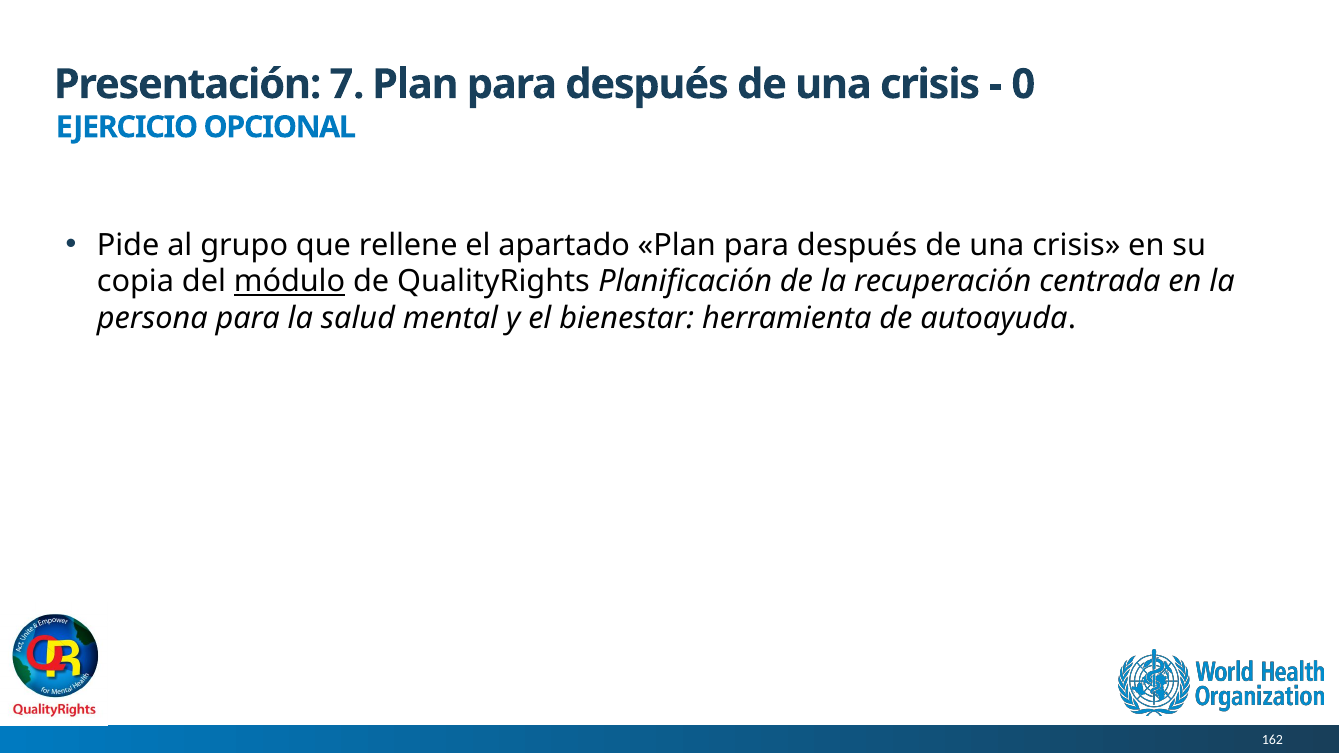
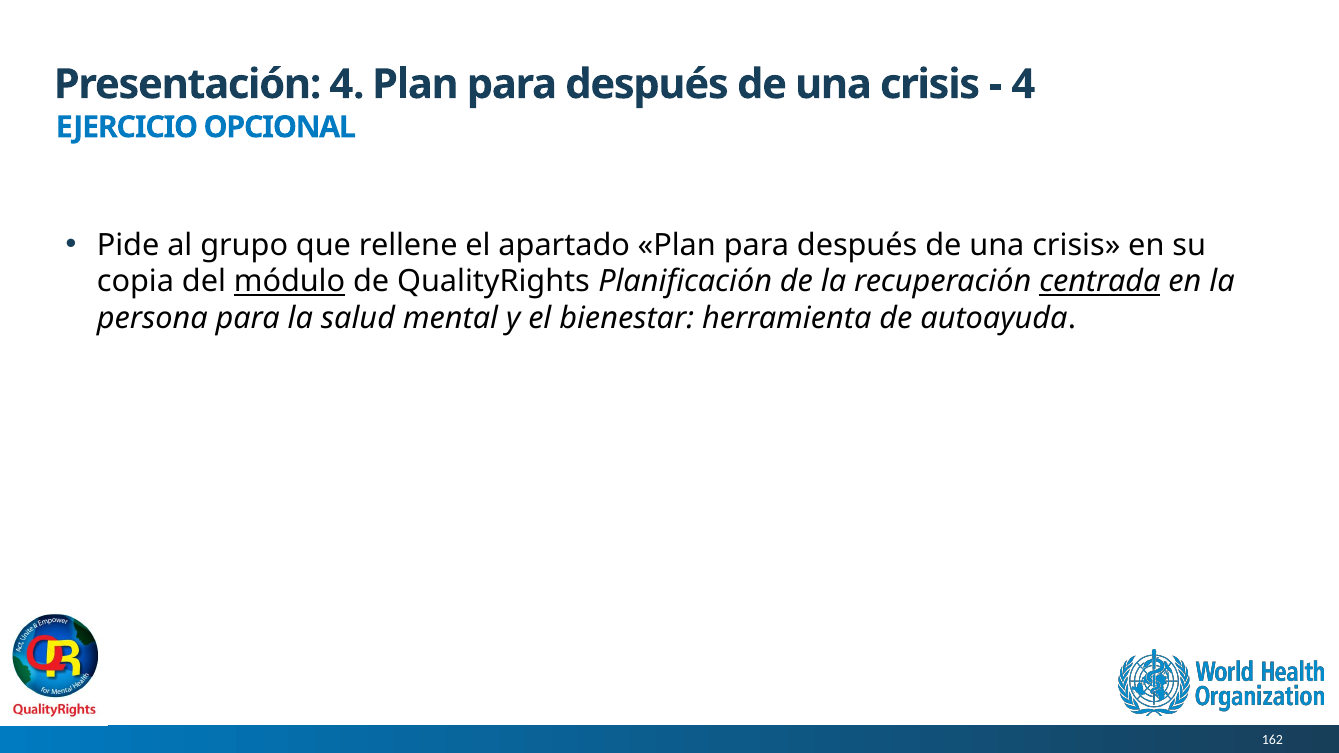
Presentación 7: 7 -> 4 (347, 84)
0: 0 -> 4 (1023, 84)
centrada underline: none -> present (1100, 282)
